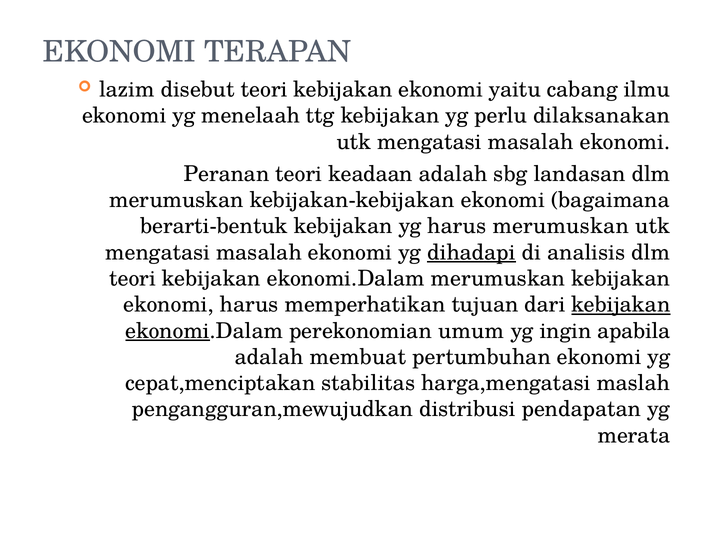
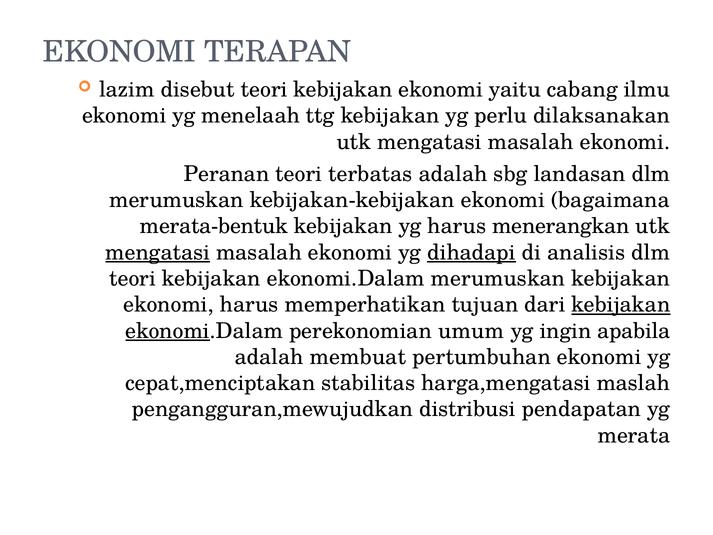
keadaan: keadaan -> terbatas (370, 174)
berarti-bentuk: berarti-bentuk -> merata-bentuk (214, 226)
harus merumuskan: merumuskan -> menerangkan (561, 226)
mengatasi underline: none -> present (158, 252)
